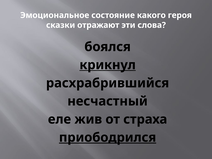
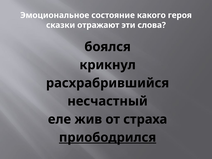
крикнул underline: present -> none (108, 65)
